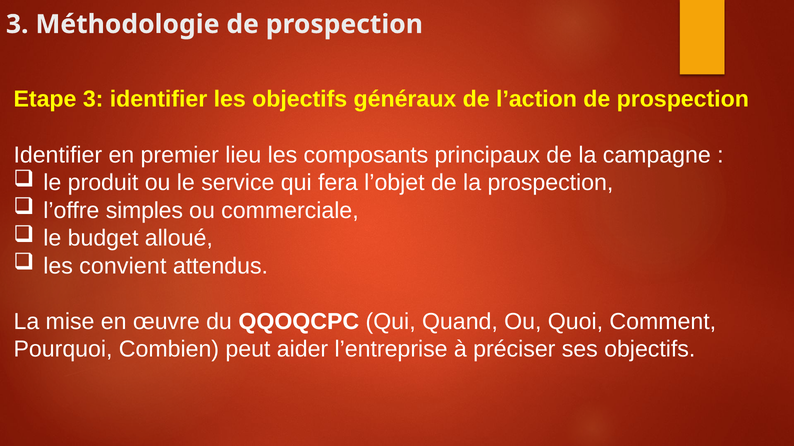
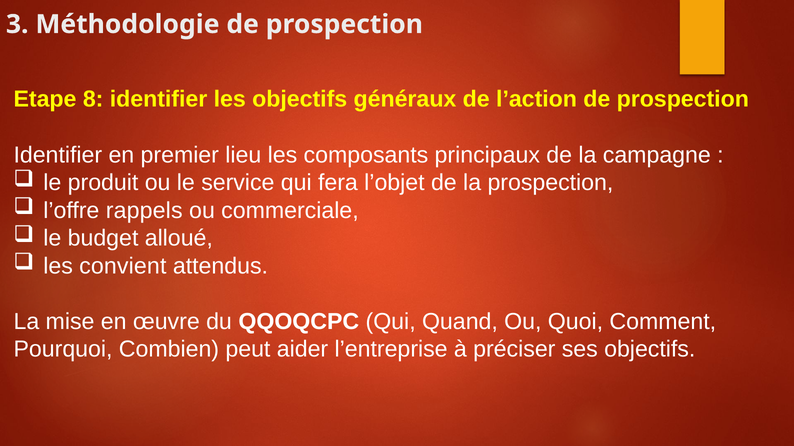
Etape 3: 3 -> 8 (93, 99)
simples: simples -> rappels (144, 211)
